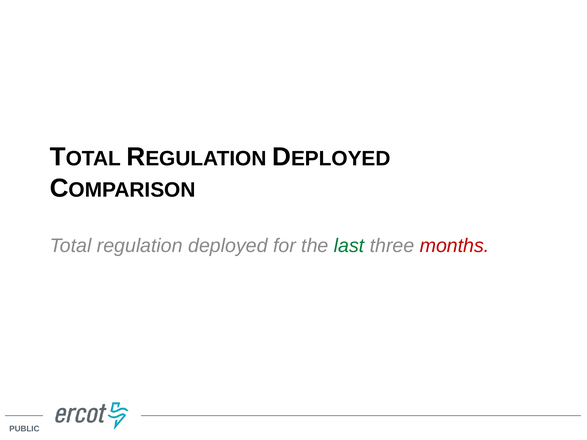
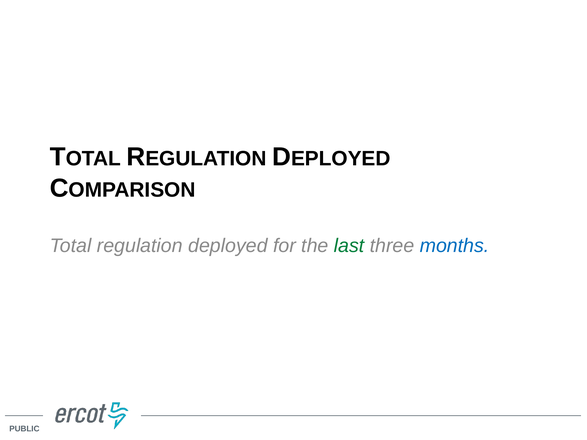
months colour: red -> blue (454, 246)
